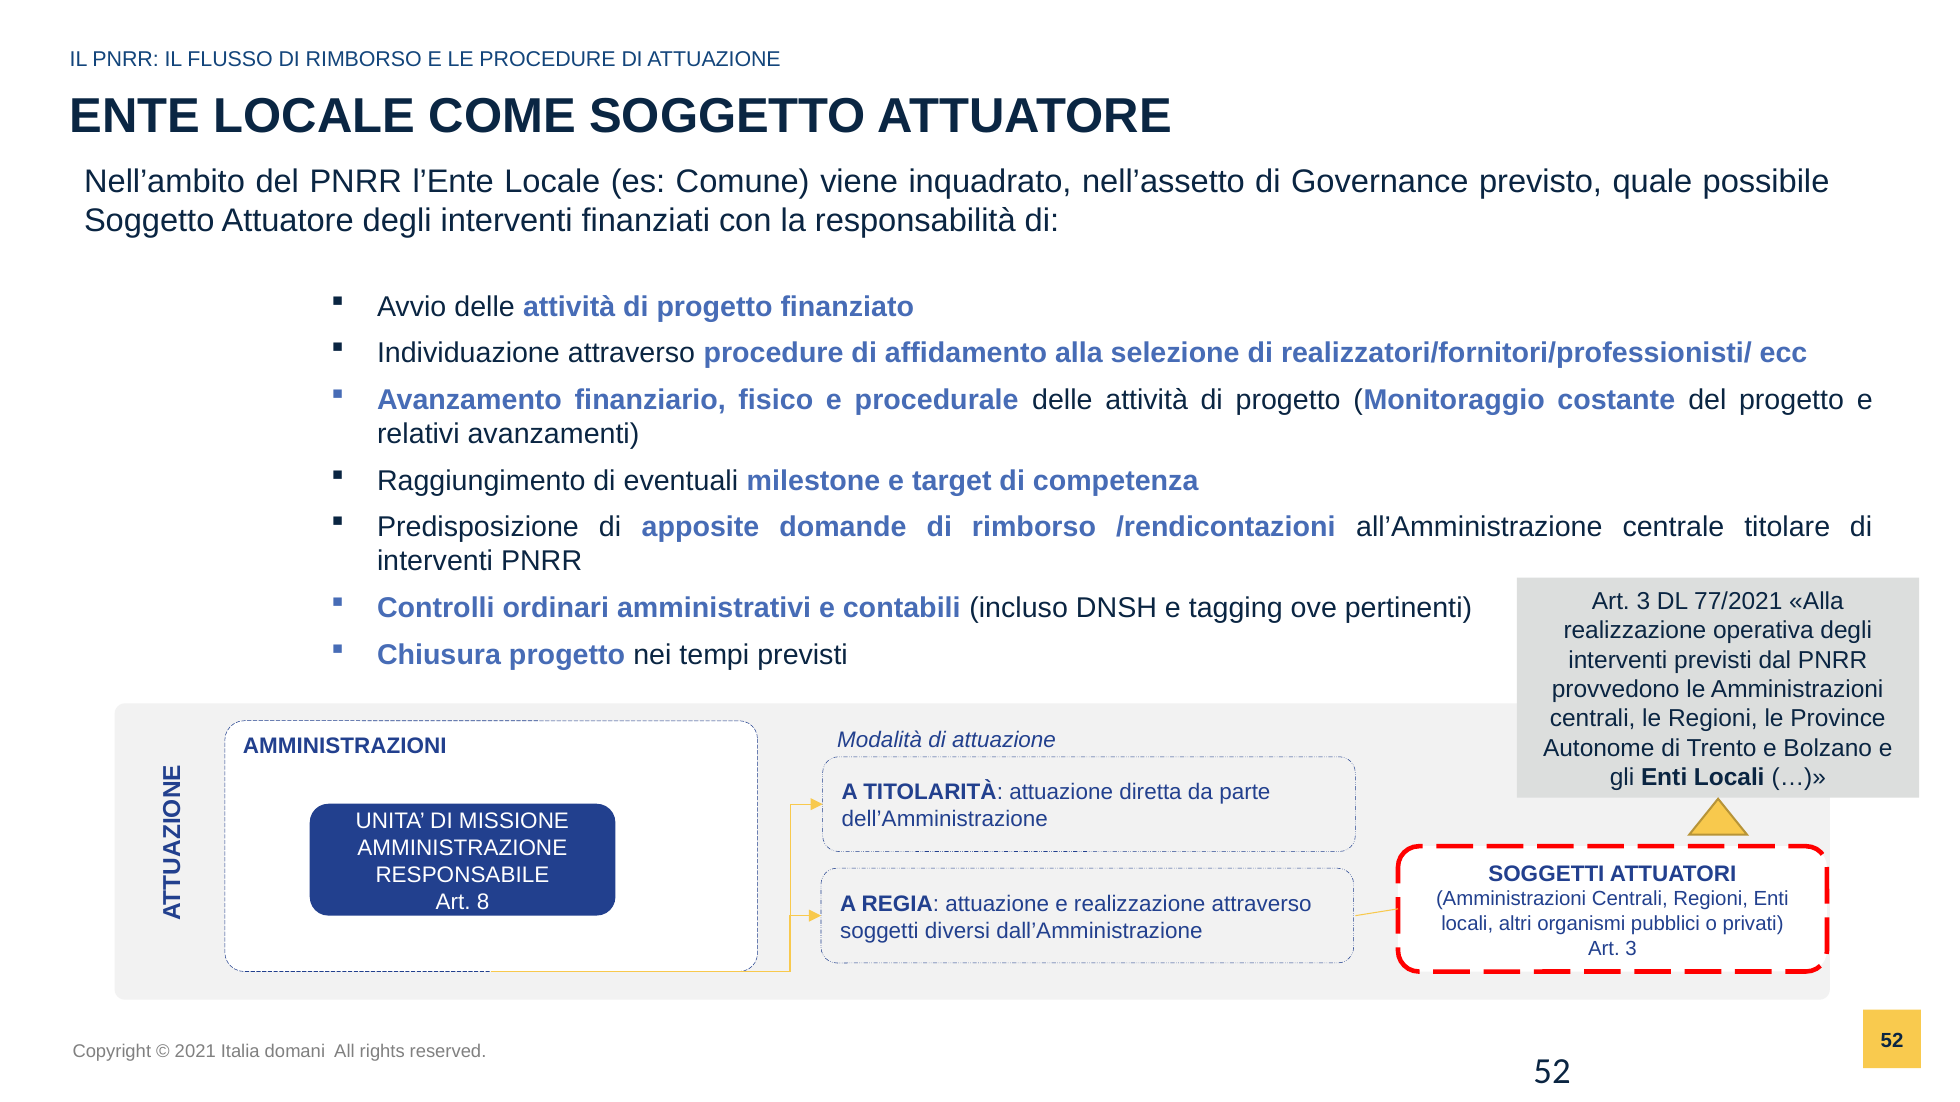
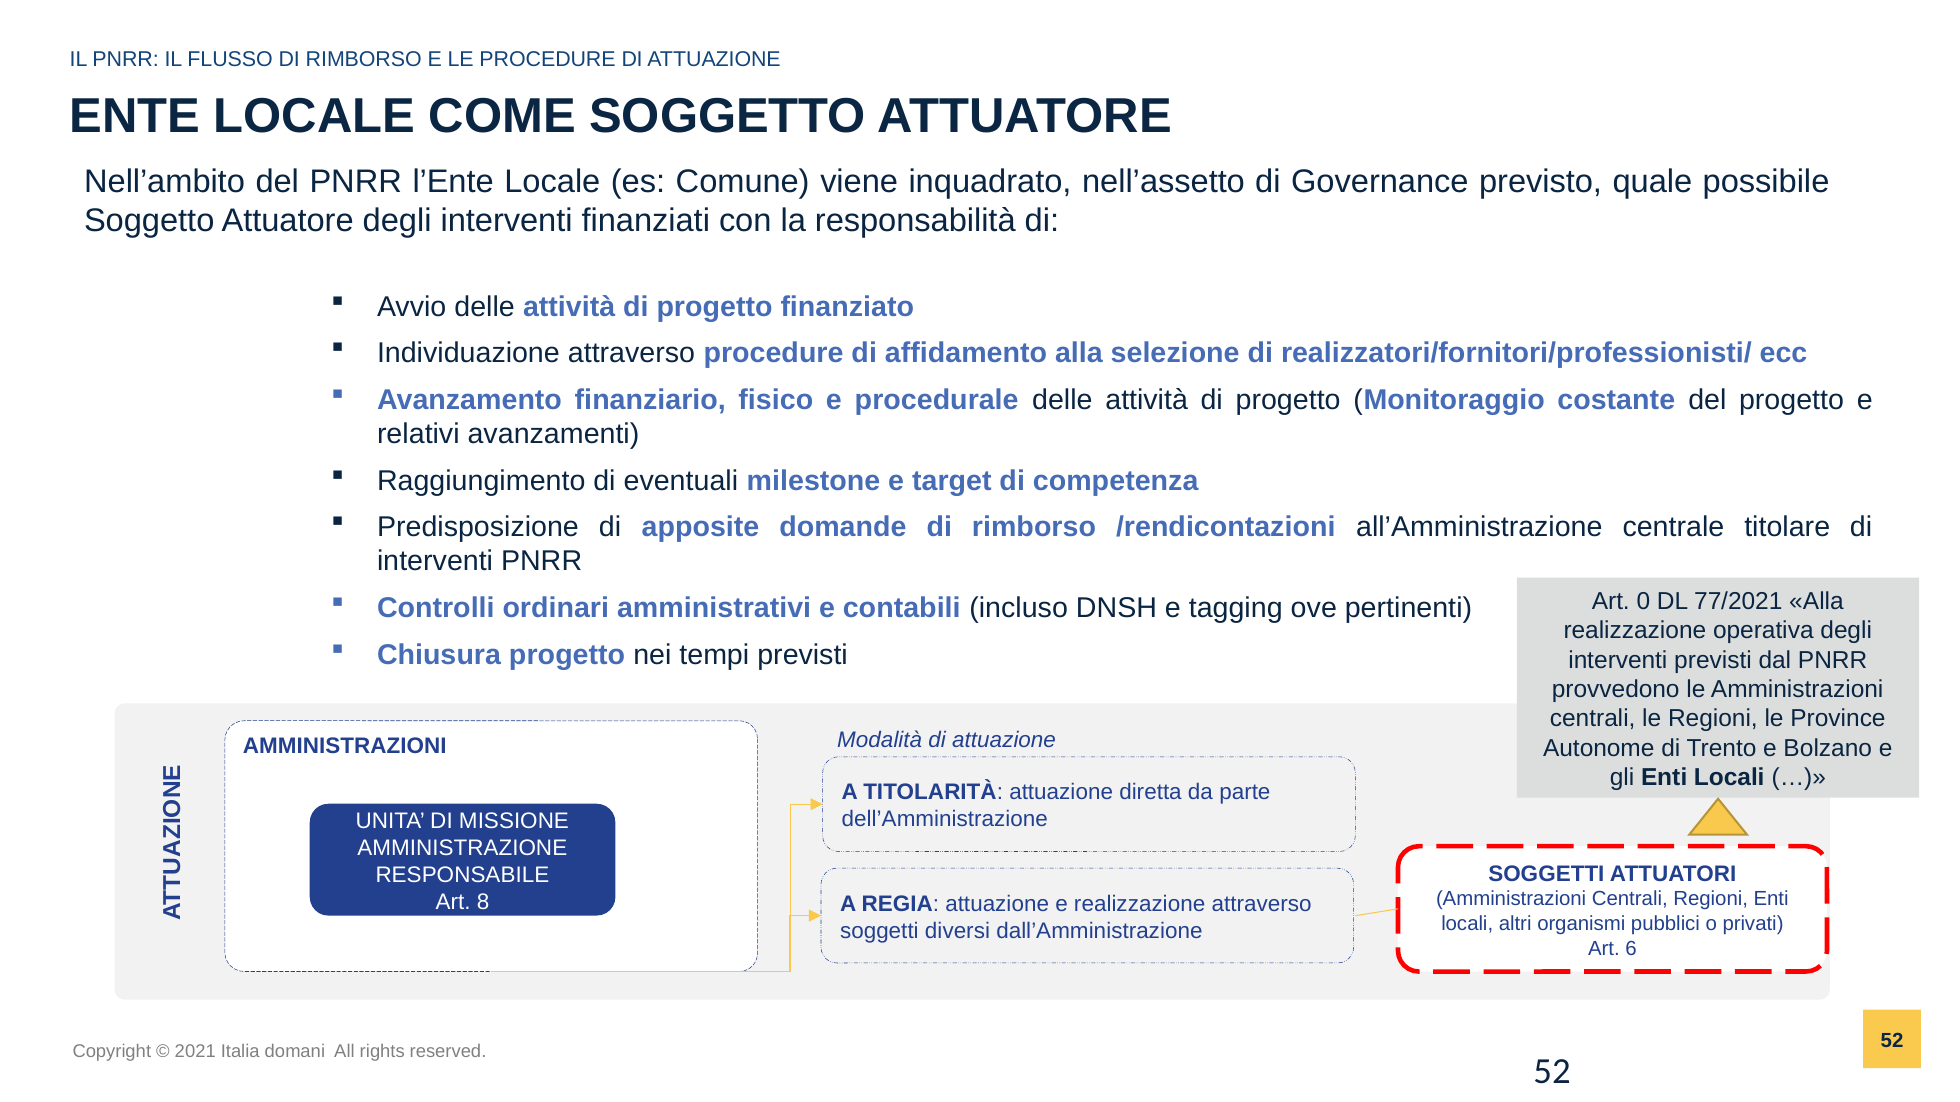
3: 3 -> 0 (1643, 601)
3: 3 -> 6 (1631, 949)
